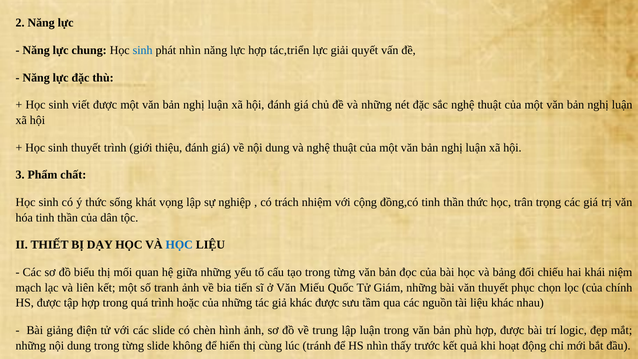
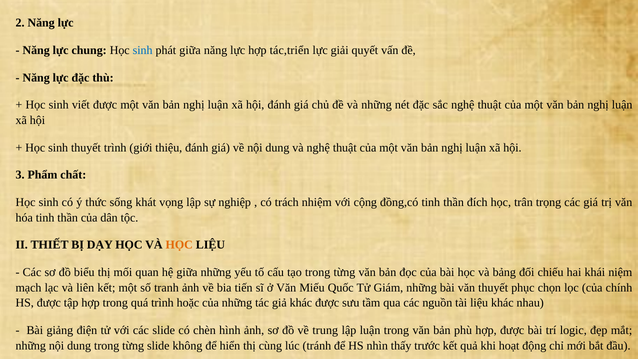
phát nhìn: nhìn -> giữa (190, 50)
thần thức: thức -> đích (477, 202)
HỌC colour: blue -> orange (179, 245)
